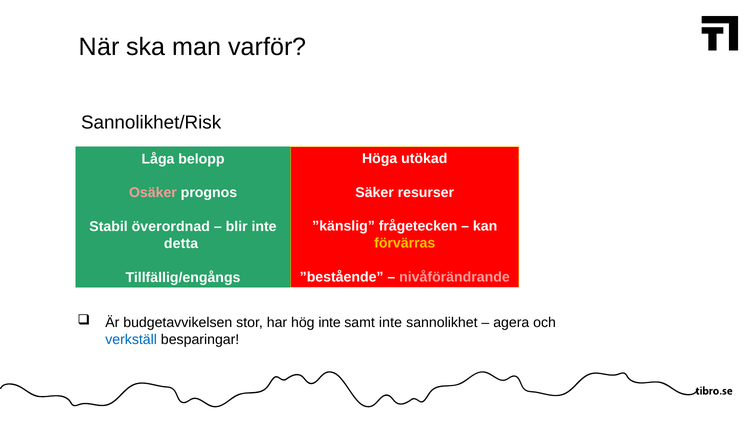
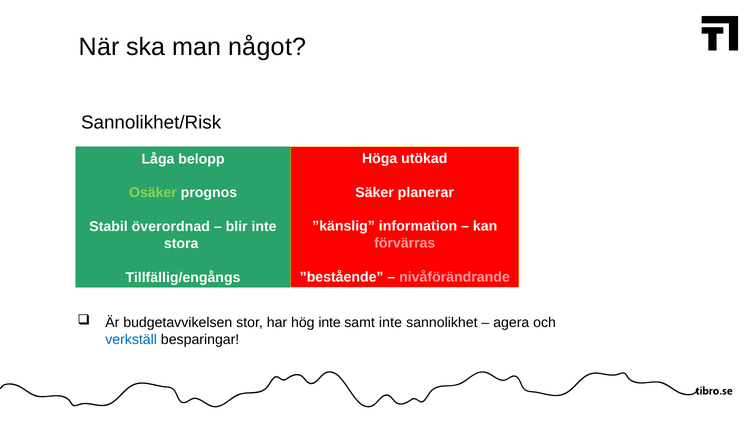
varför: varför -> något (267, 47)
resurser: resurser -> planerar (426, 193)
Osäker colour: pink -> light green (153, 193)
frågetecken: frågetecken -> information (418, 227)
förvärras colour: yellow -> pink (405, 244)
detta: detta -> stora (181, 244)
